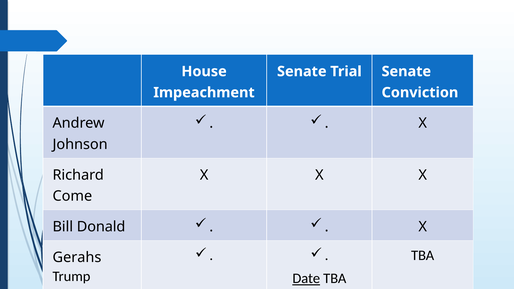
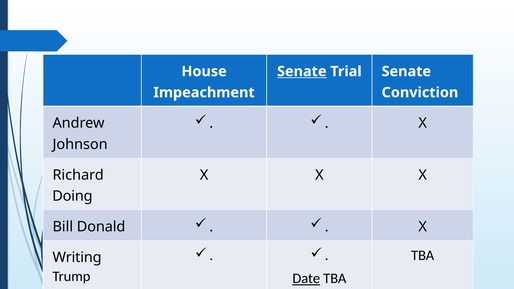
Senate underline: none -> present (302, 71)
Come: Come -> Doing (72, 196)
Gerahs: Gerahs -> Writing (77, 257)
